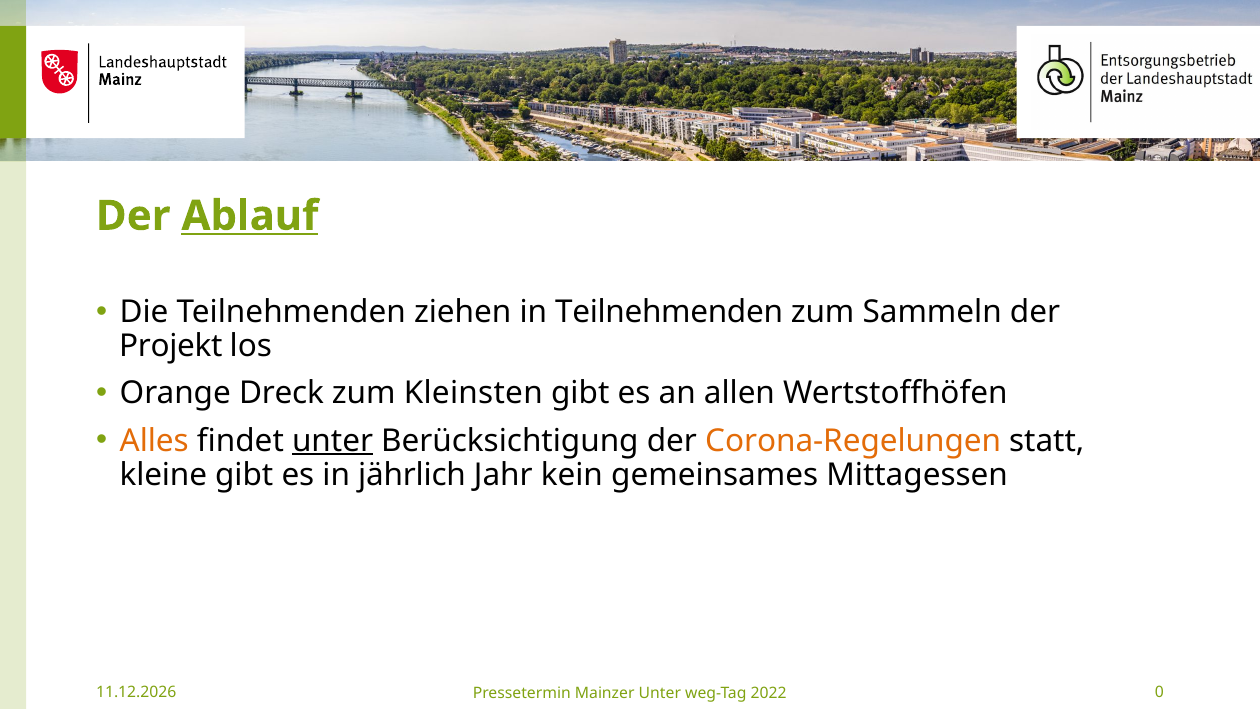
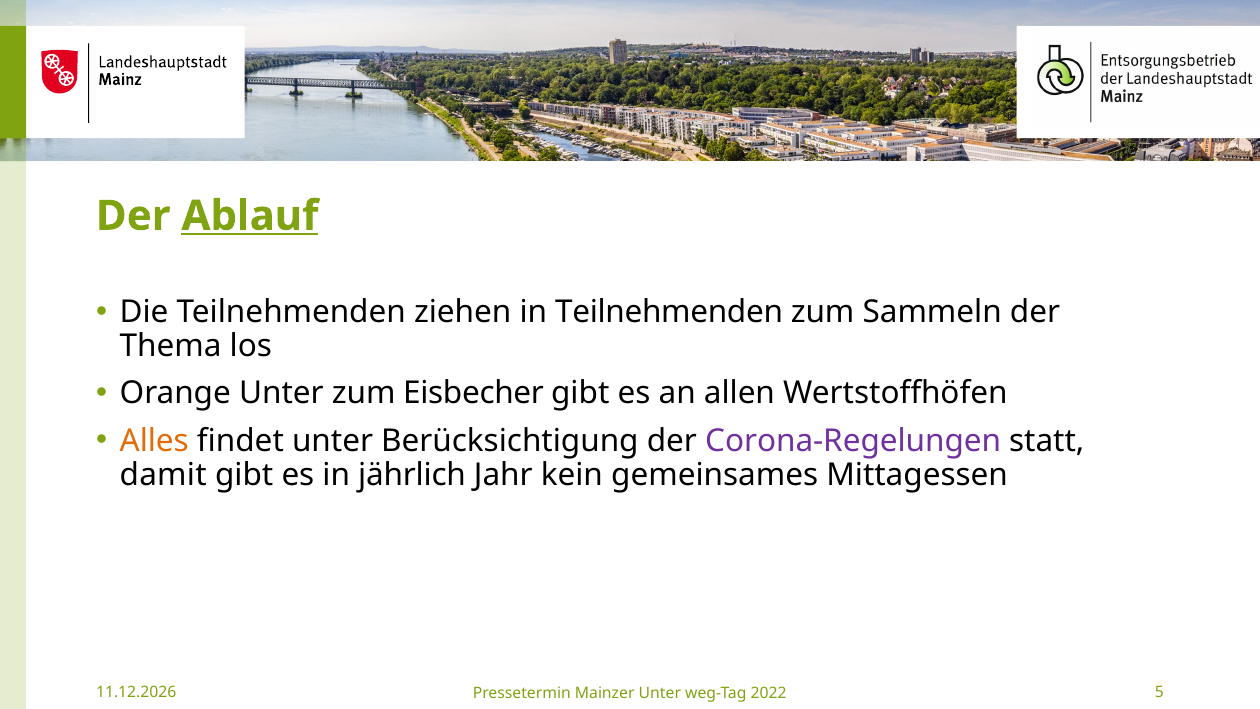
Projekt: Projekt -> Thema (171, 346)
Orange Dreck: Dreck -> Unter (281, 393)
Kleinsten: Kleinsten -> Eisbecher (474, 393)
unter underline: present -> none (333, 441)
Corona-Regelungen colour: orange -> purple (853, 441)
kleine: kleine -> damit (163, 475)
0: 0 -> 5 (1159, 692)
